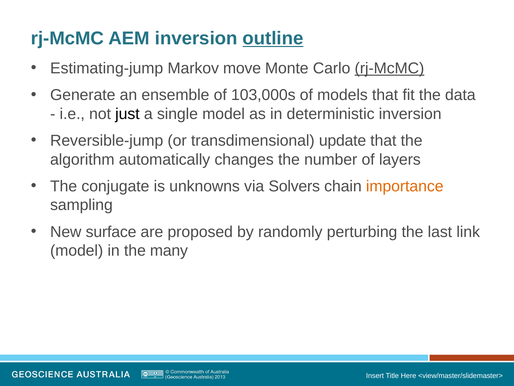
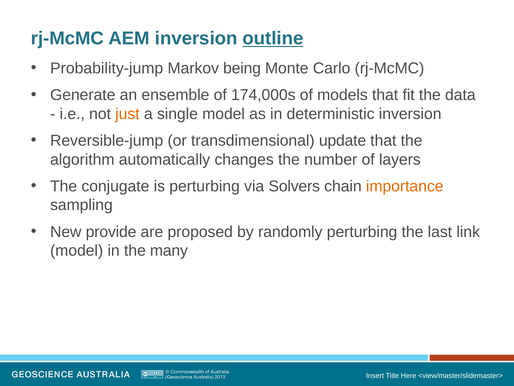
Estimating-jump: Estimating-jump -> Probability-jump (107, 68)
move: move -> being (242, 68)
rj-McMC underline: present -> none (389, 68)
103,000s: 103,000s -> 174,000s (263, 95)
just colour: black -> orange (127, 114)
is unknowns: unknowns -> perturbing (205, 186)
surface: surface -> provide (111, 232)
